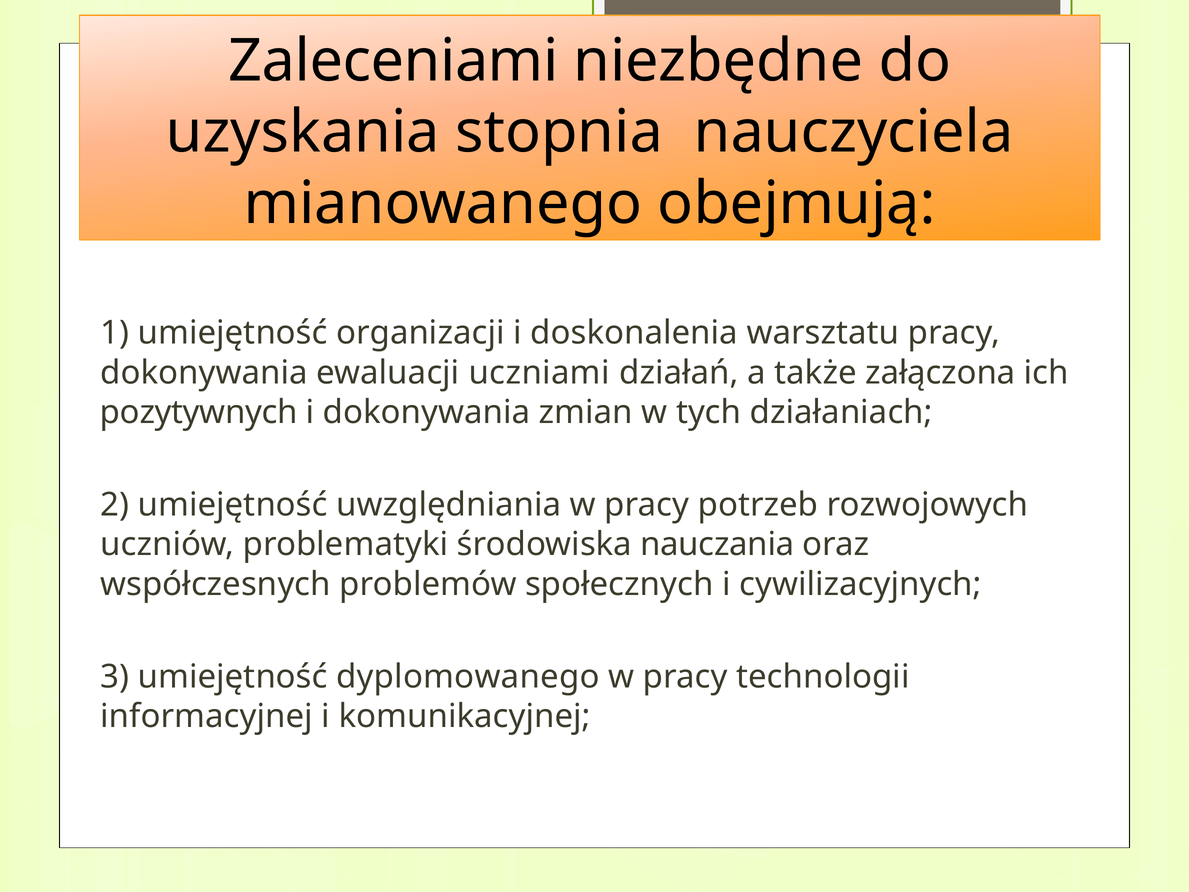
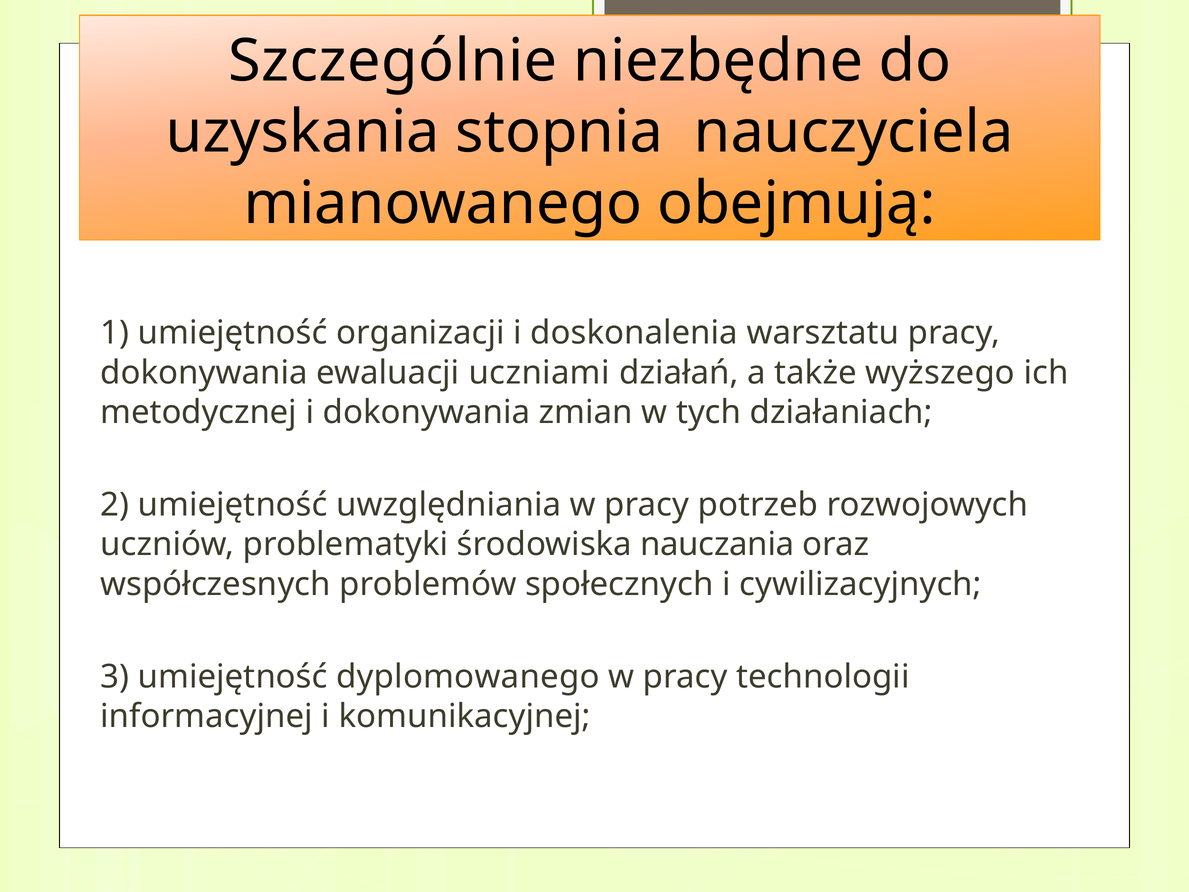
Zaleceniami: Zaleceniami -> Szczególnie (393, 61)
załączona: załączona -> wyższego (940, 373)
pozytywnych: pozytywnych -> metodycznej (199, 412)
